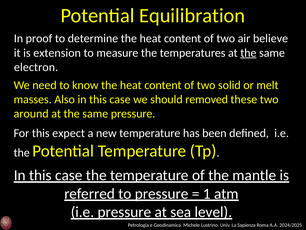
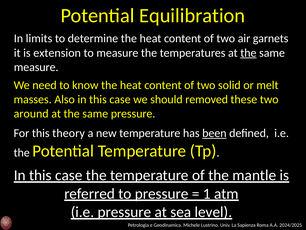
proof: proof -> limits (39, 38)
believe: believe -> garnets (271, 38)
electron: electron -> measure (36, 67)
expect: expect -> theory (69, 133)
been underline: none -> present (214, 133)
